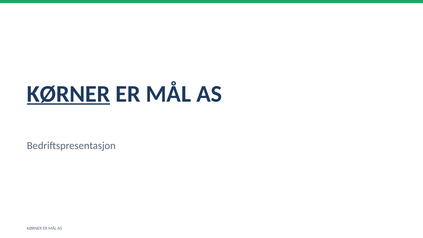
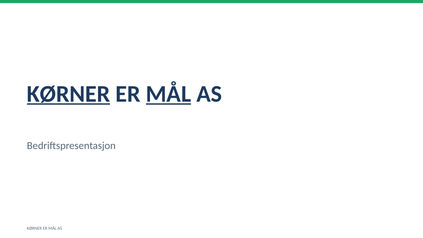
MÅL underline: none -> present (168, 94)
